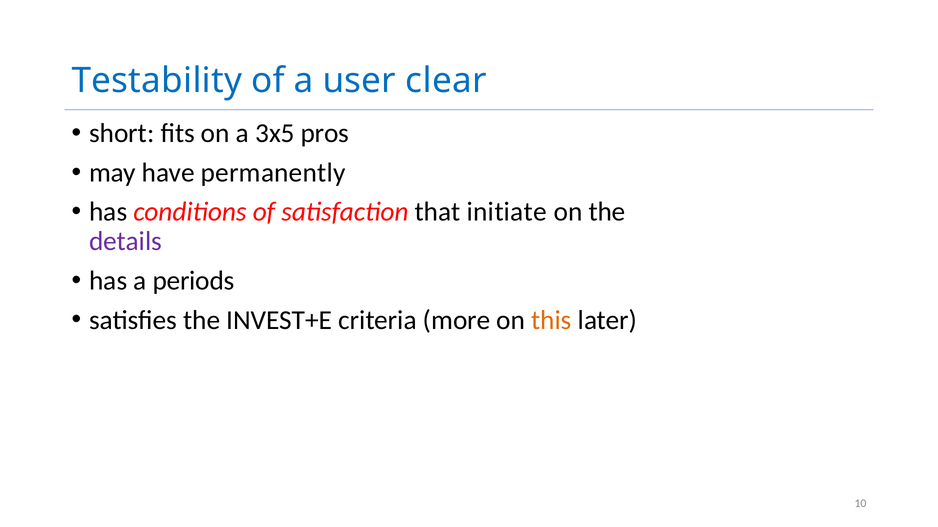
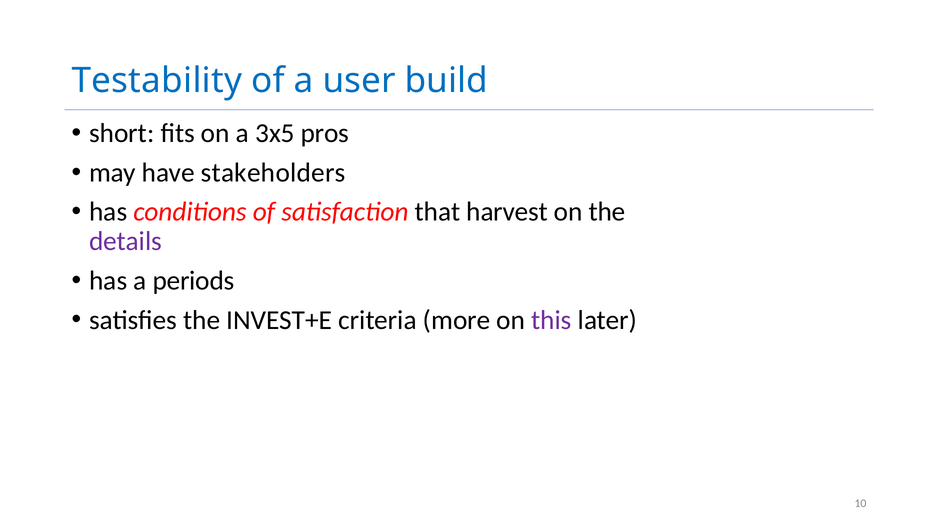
clear: clear -> build (446, 81)
permanently: permanently -> stakeholders (273, 173)
initiate: initiate -> harvest (507, 212)
this colour: orange -> purple (551, 320)
